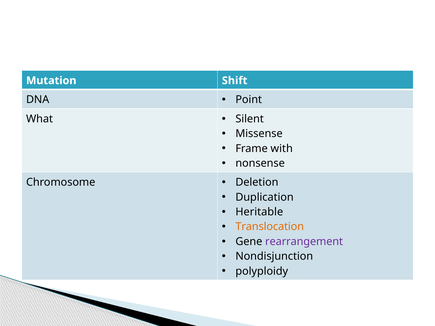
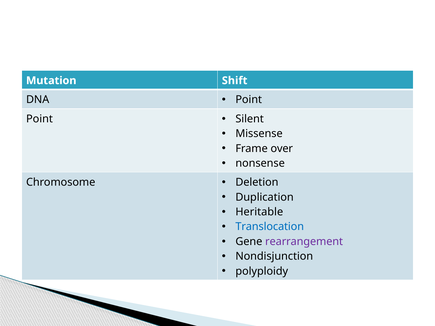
What: What -> Point (40, 119)
with: with -> over (282, 149)
Translocation colour: orange -> blue (270, 227)
